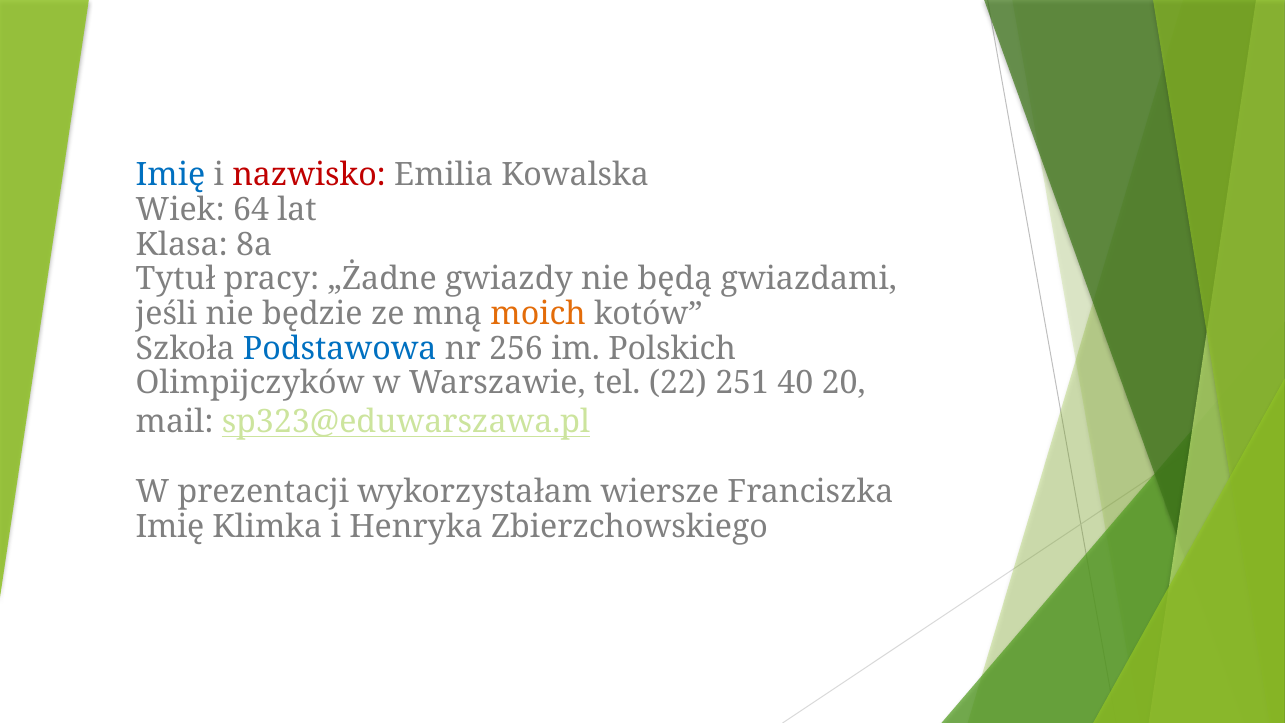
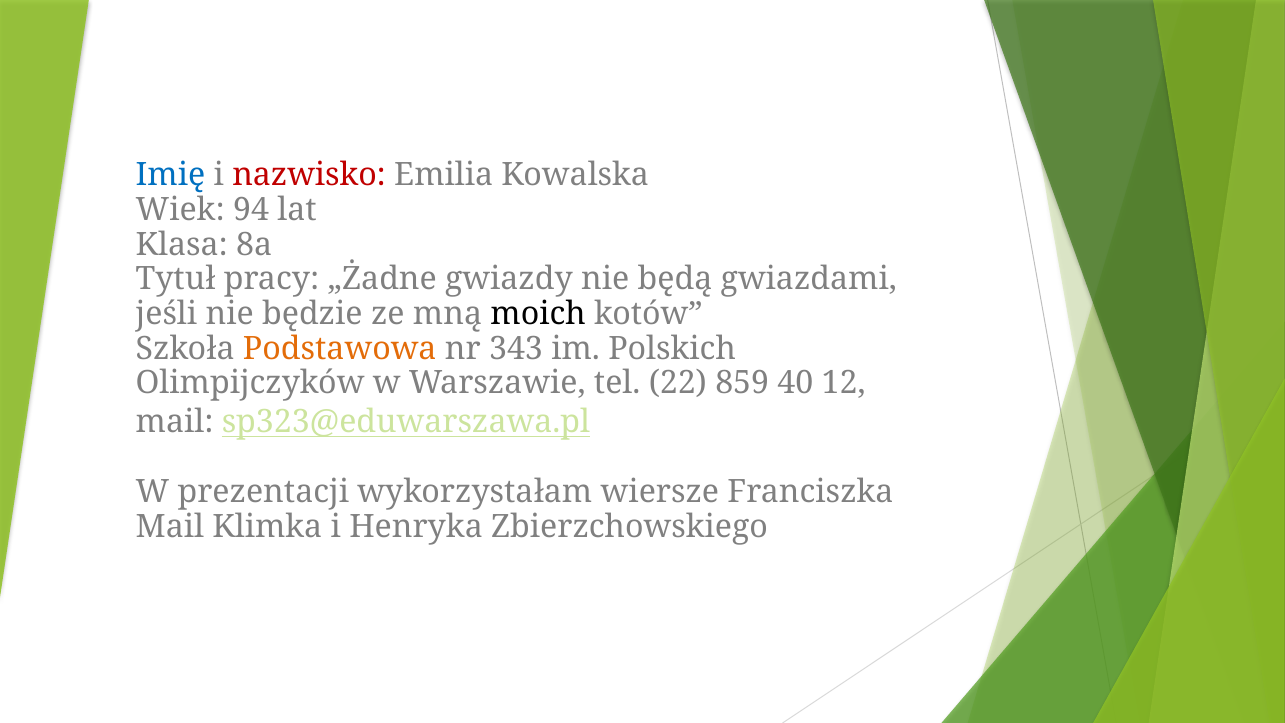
64: 64 -> 94 (251, 210)
moich colour: orange -> black (538, 314)
Podstawowa colour: blue -> orange (340, 348)
256: 256 -> 343 (516, 348)
251: 251 -> 859 (742, 383)
20: 20 -> 12 (844, 383)
Imię: Imię -> Mail (170, 527)
